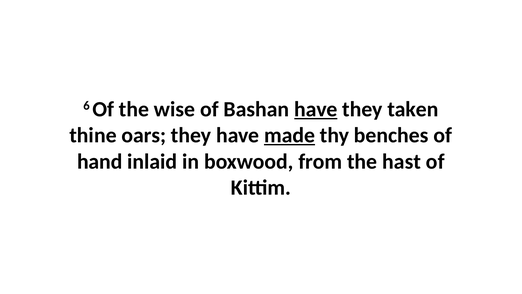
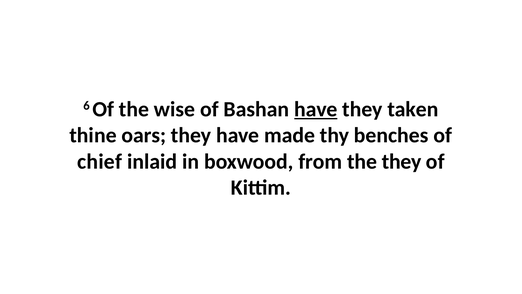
made underline: present -> none (290, 135)
hand: hand -> chief (100, 161)
the hast: hast -> they (402, 161)
